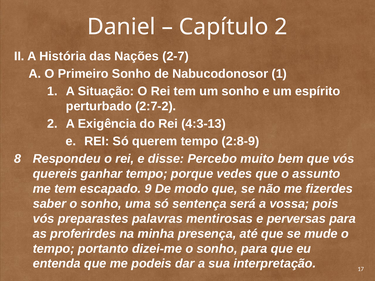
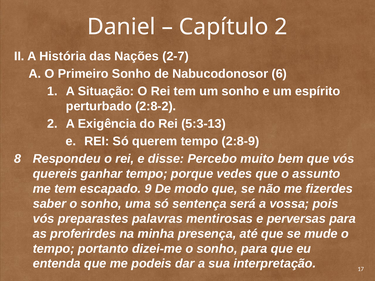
Nabucodonosor 1: 1 -> 6 (279, 74)
2:7-2: 2:7-2 -> 2:8-2 (156, 106)
4:3-13: 4:3-13 -> 5:3-13 (204, 124)
